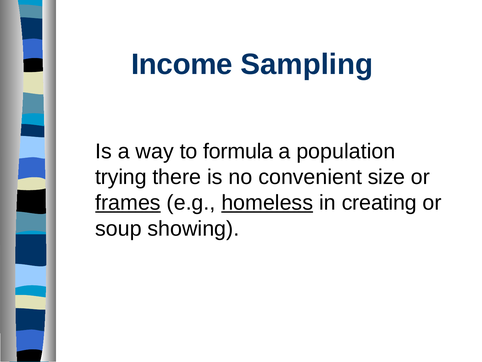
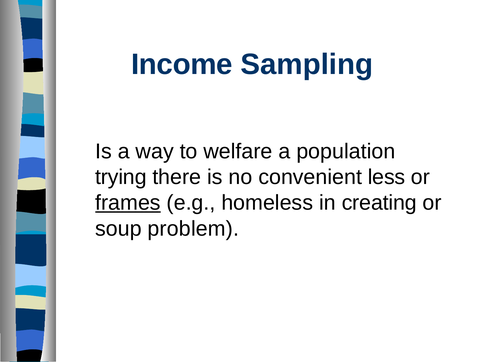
formula: formula -> welfare (238, 151)
size: size -> less (387, 177)
homeless underline: present -> none (267, 203)
showing: showing -> problem (193, 228)
